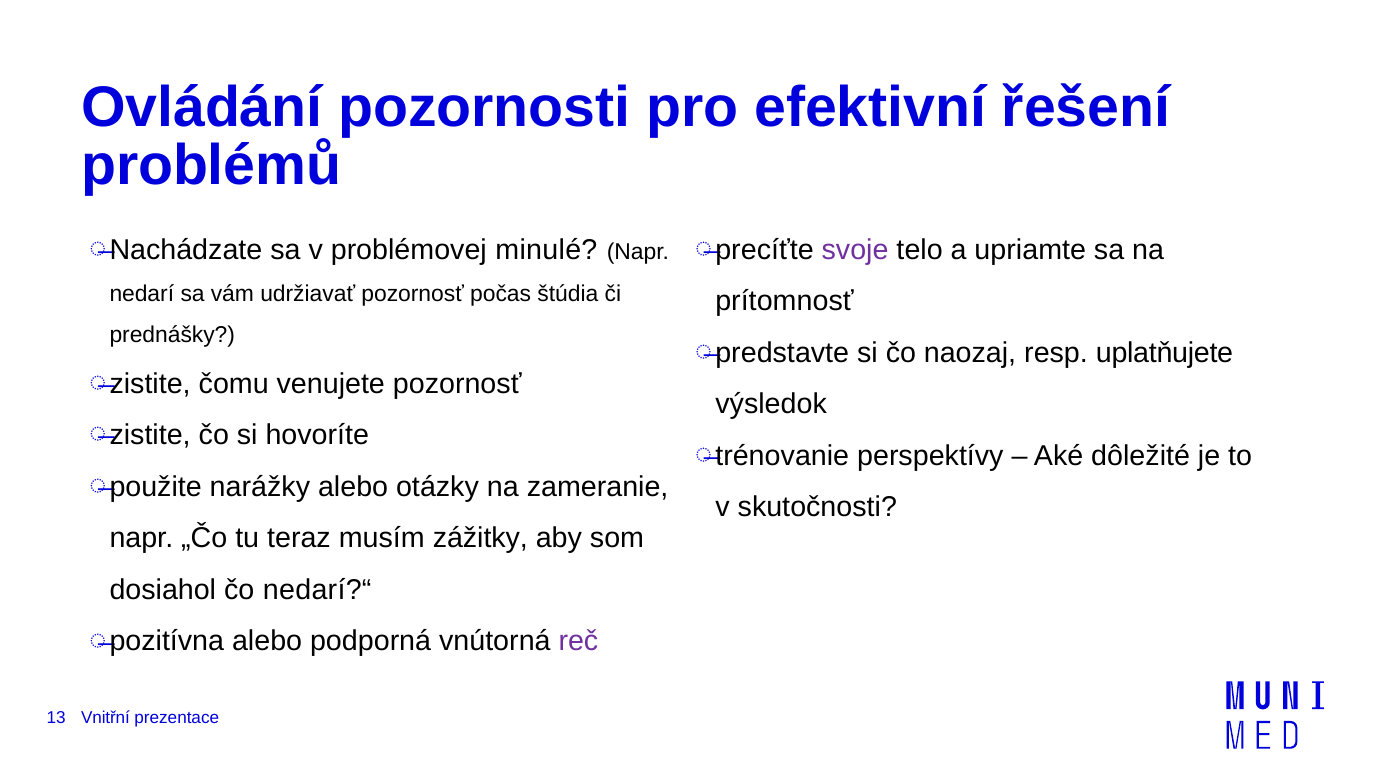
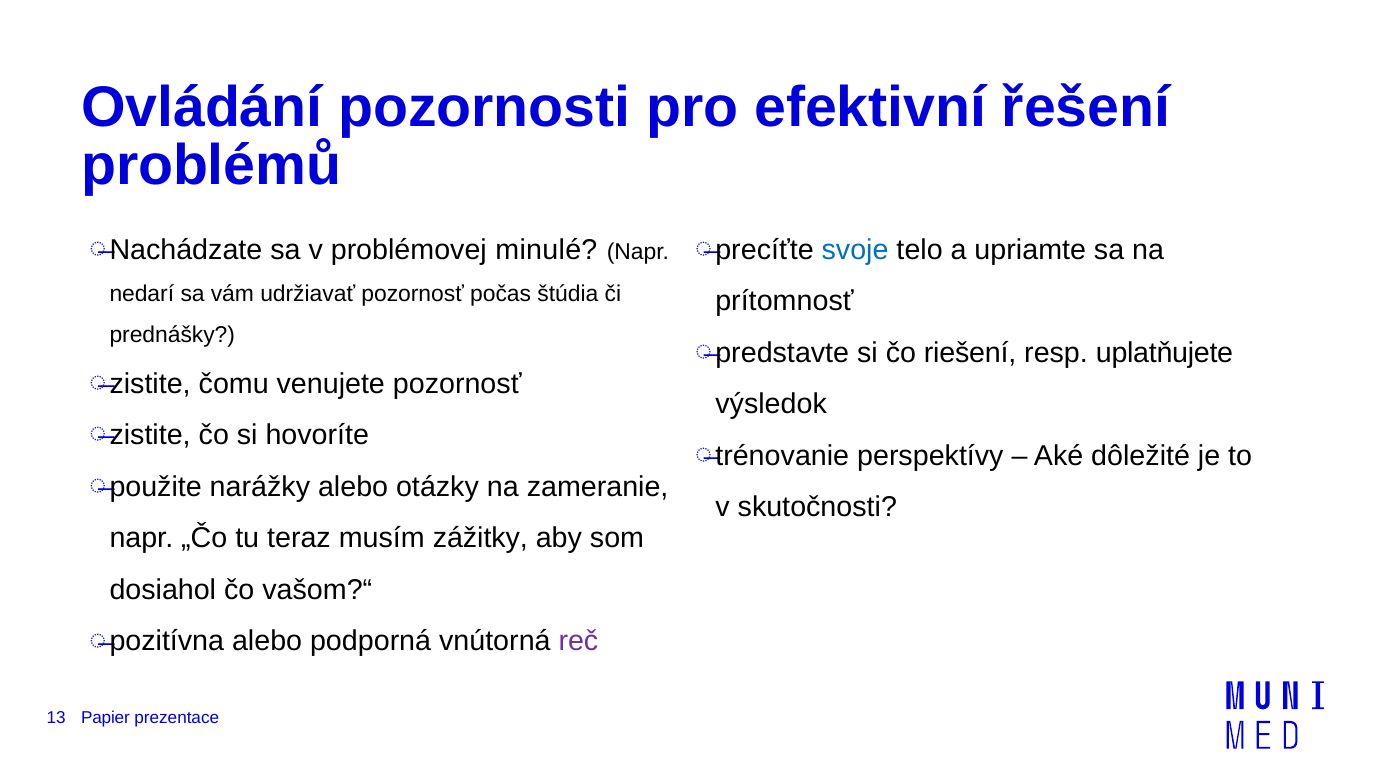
svoje colour: purple -> blue (855, 250)
naozaj: naozaj -> riešení (970, 353)
nedarí?“: nedarí?“ -> vašom?“ (317, 590)
Vnitřní: Vnitřní -> Papier (105, 717)
